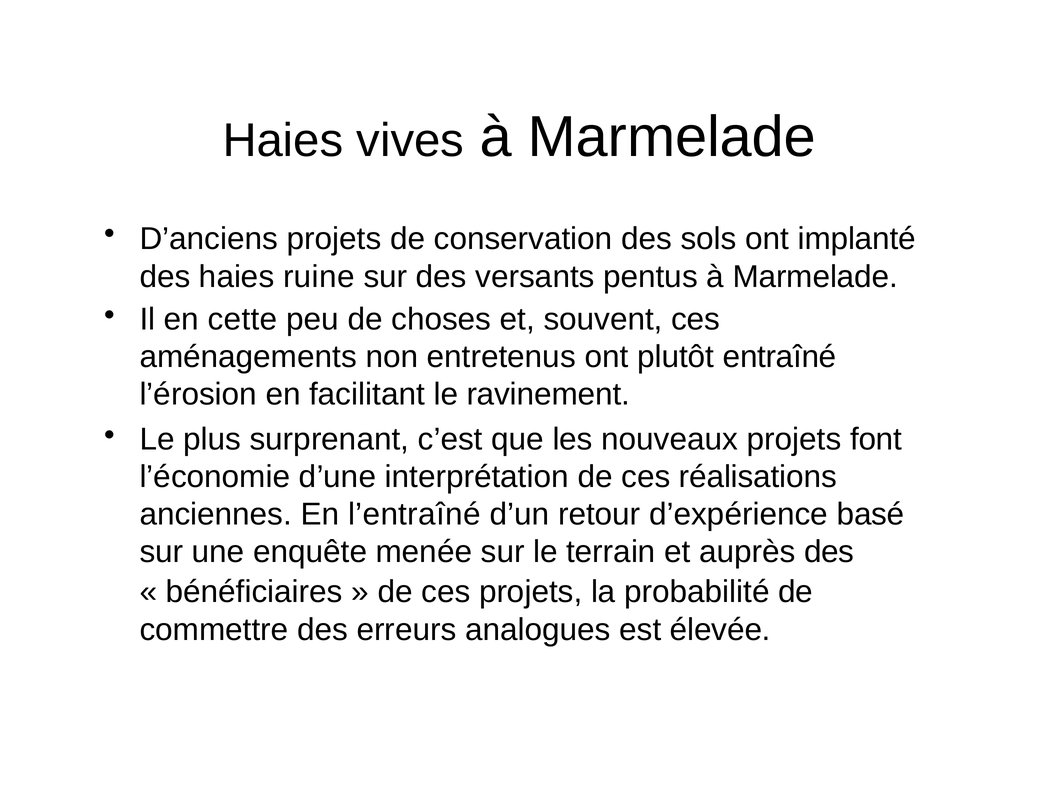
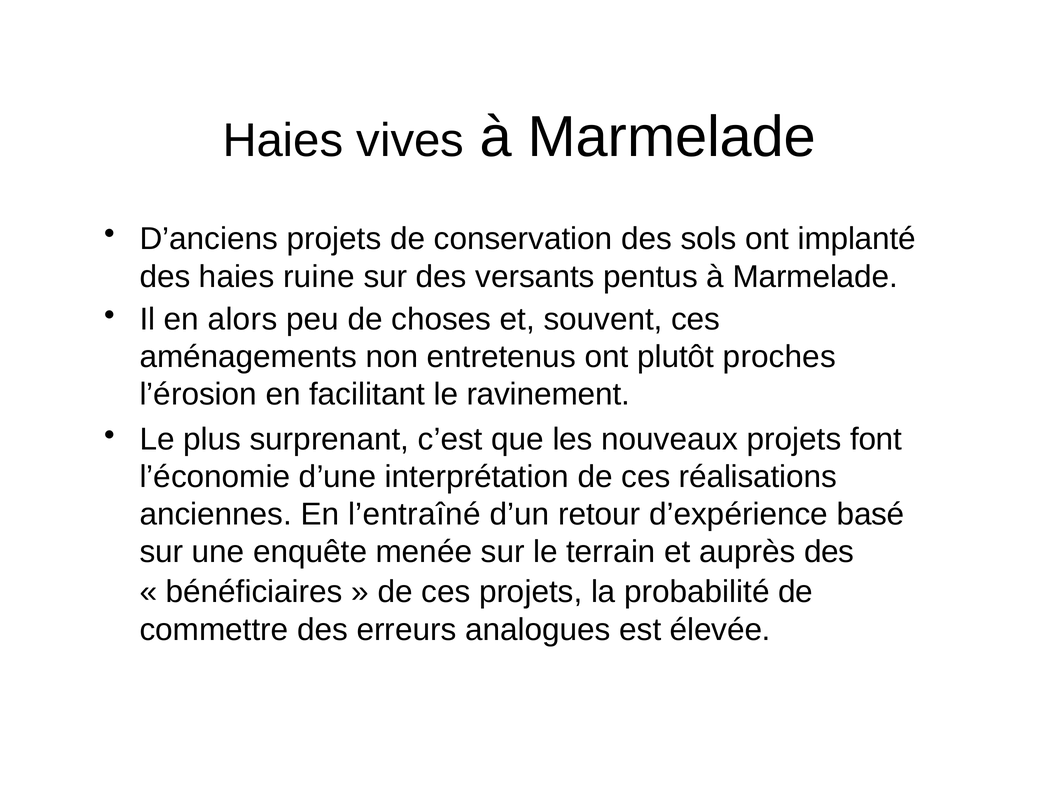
cette: cette -> alors (243, 319)
entraîné: entraîné -> proches (779, 357)
